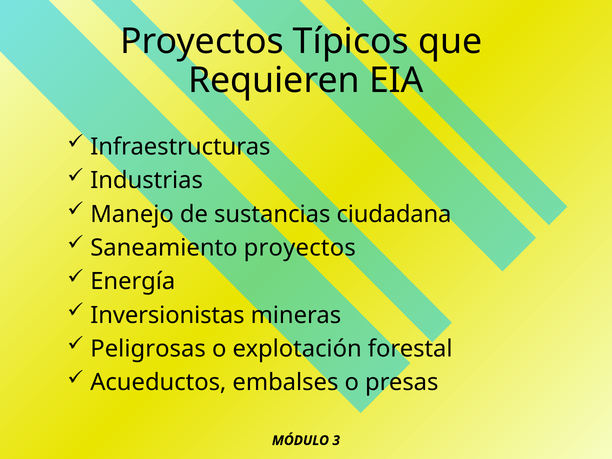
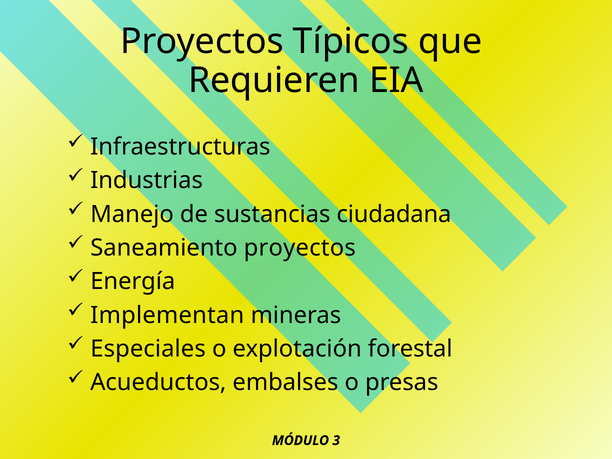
Inversionistas: Inversionistas -> Implementan (167, 315)
Peligrosas: Peligrosas -> Especiales (148, 349)
